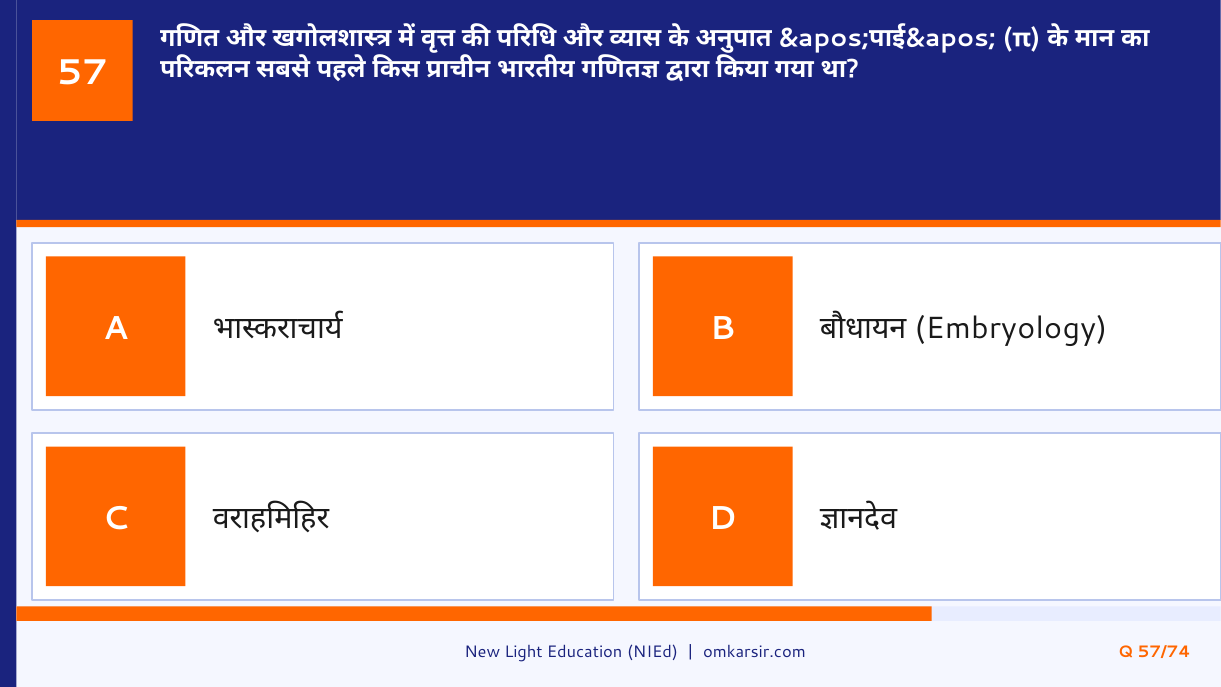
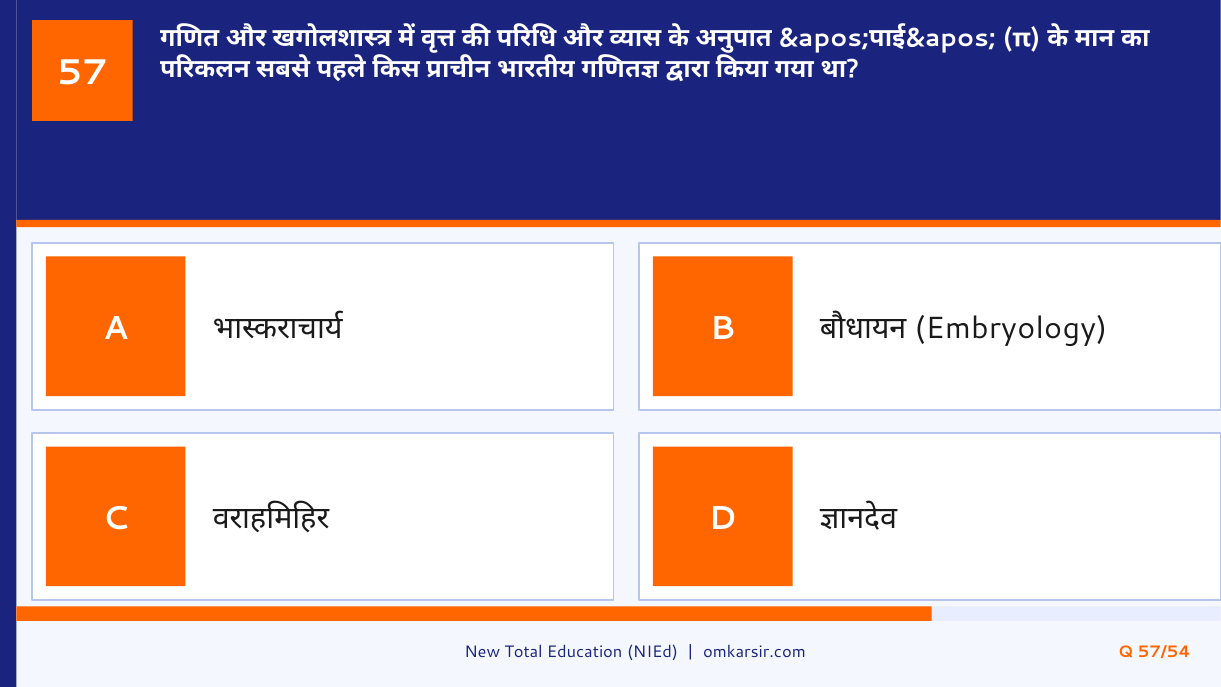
Light: Light -> Total (523, 652)
57/74: 57/74 -> 57/54 (1164, 652)
